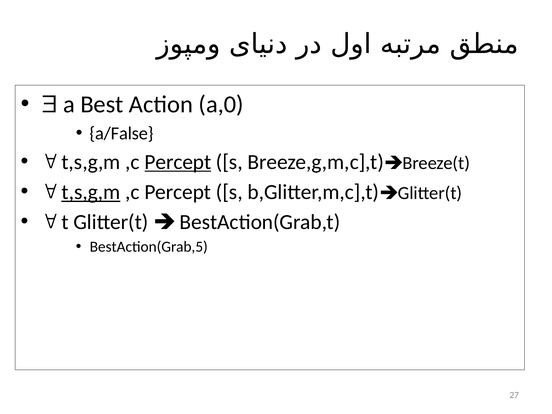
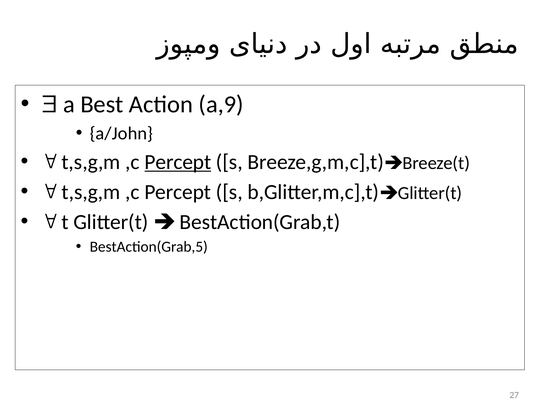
a,0: a,0 -> a,9 (221, 104)
a/False: a/False -> a/John (121, 133)
t,s,g,m underline: present -> none (91, 192)
